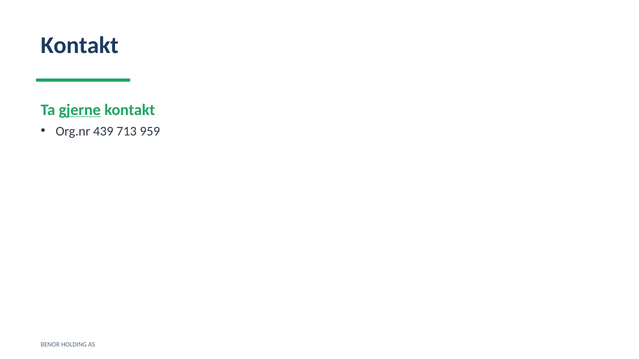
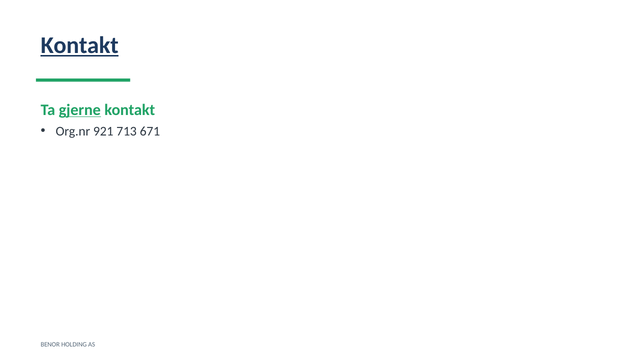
Kontakt underline: none -> present (80, 46)
439: 439 -> 921 (103, 131)
959: 959 -> 671 (150, 131)
